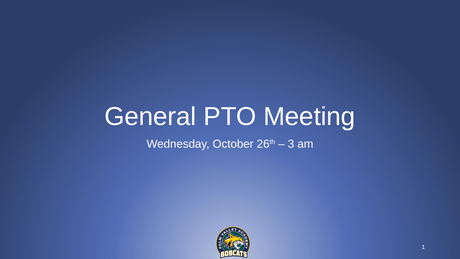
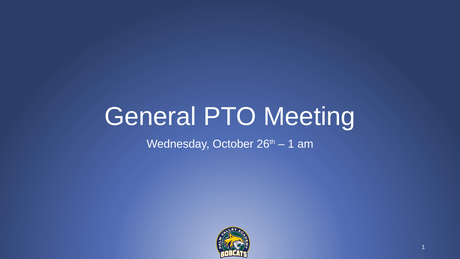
3: 3 -> 1 (291, 144)
